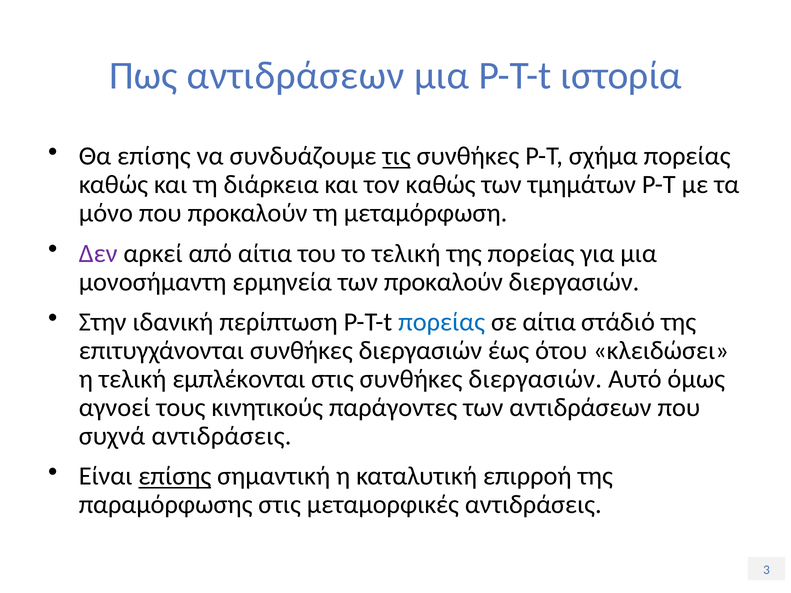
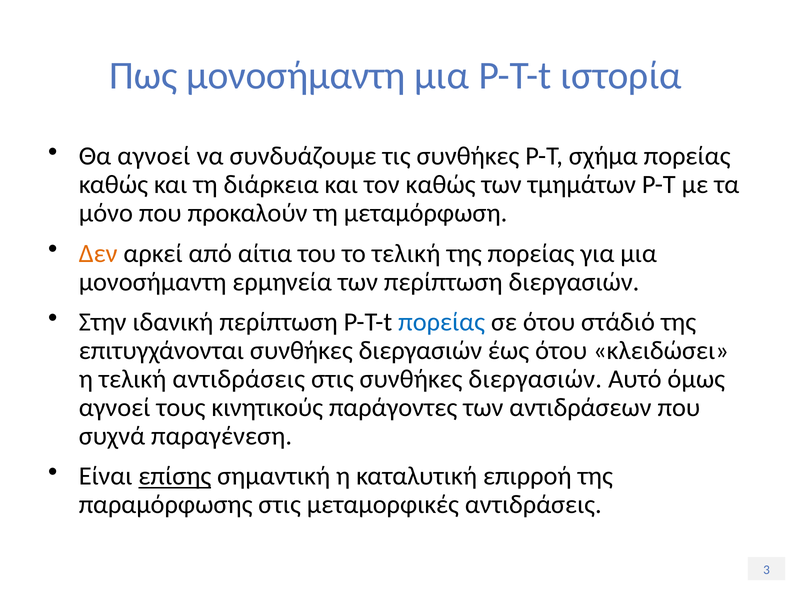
Πως αντιδράσεων: αντιδράσεων -> μονοσήμαντη (296, 76)
Θα επίσης: επίσης -> αγνοεί (154, 156)
τις underline: present -> none (397, 156)
Δεν colour: purple -> orange (98, 254)
των προκαλούν: προκαλούν -> περίπτωση (443, 282)
σε αίτια: αίτια -> ότου (549, 322)
τελική εμπλέκονται: εμπλέκονται -> αντιδράσεις (239, 379)
συχνά αντιδράσεις: αντιδράσεις -> παραγένεση (222, 436)
